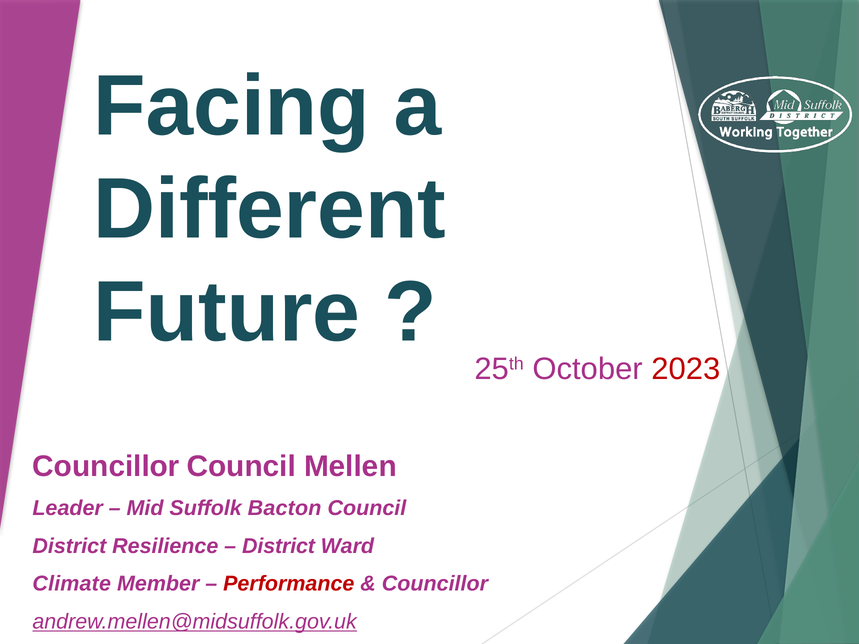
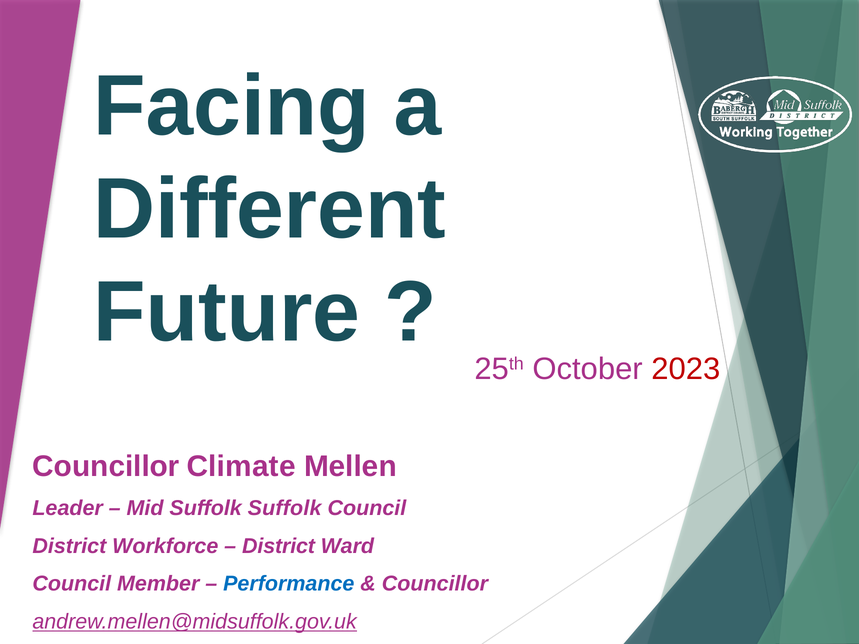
Councillor Council: Council -> Climate (241, 466)
Suffolk Bacton: Bacton -> Suffolk (285, 509)
Resilience: Resilience -> Workforce (165, 546)
Climate: Climate -> Council (72, 584)
Performance colour: red -> blue (289, 584)
